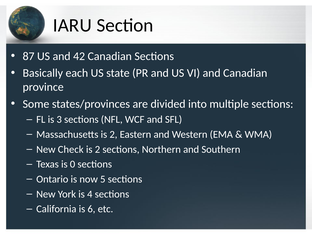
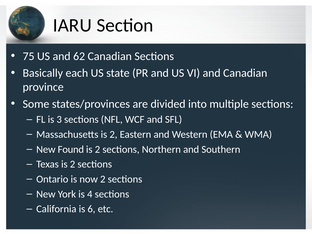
87: 87 -> 75 (29, 56)
42: 42 -> 62 (79, 56)
Check: Check -> Found (71, 149)
Texas is 0: 0 -> 2 (73, 164)
now 5: 5 -> 2 (103, 179)
